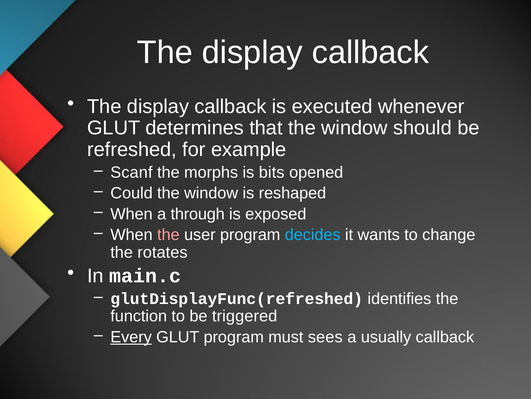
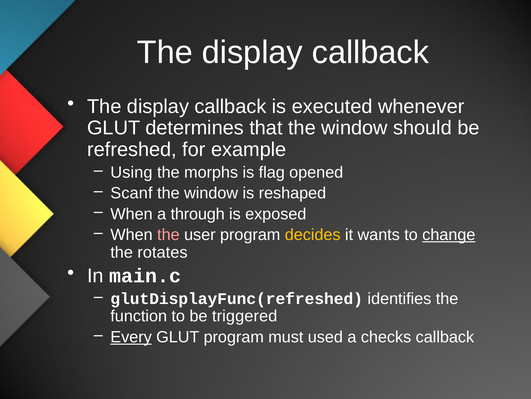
Scanf: Scanf -> Using (131, 172)
bits: bits -> flag (272, 172)
Could: Could -> Scanf (131, 193)
decides colour: light blue -> yellow (313, 234)
change underline: none -> present (449, 234)
sees: sees -> used (325, 336)
usually: usually -> checks (386, 336)
